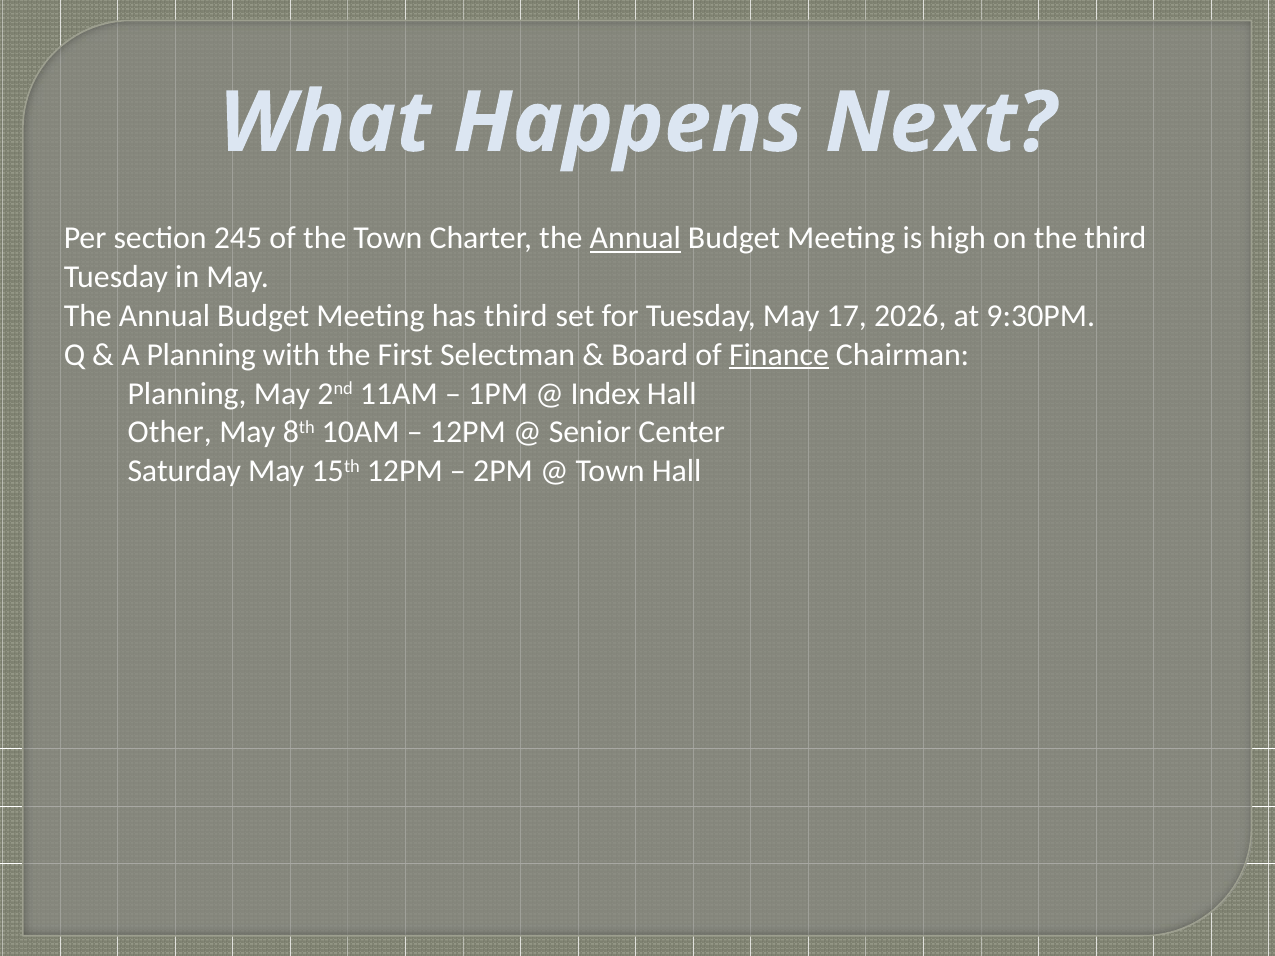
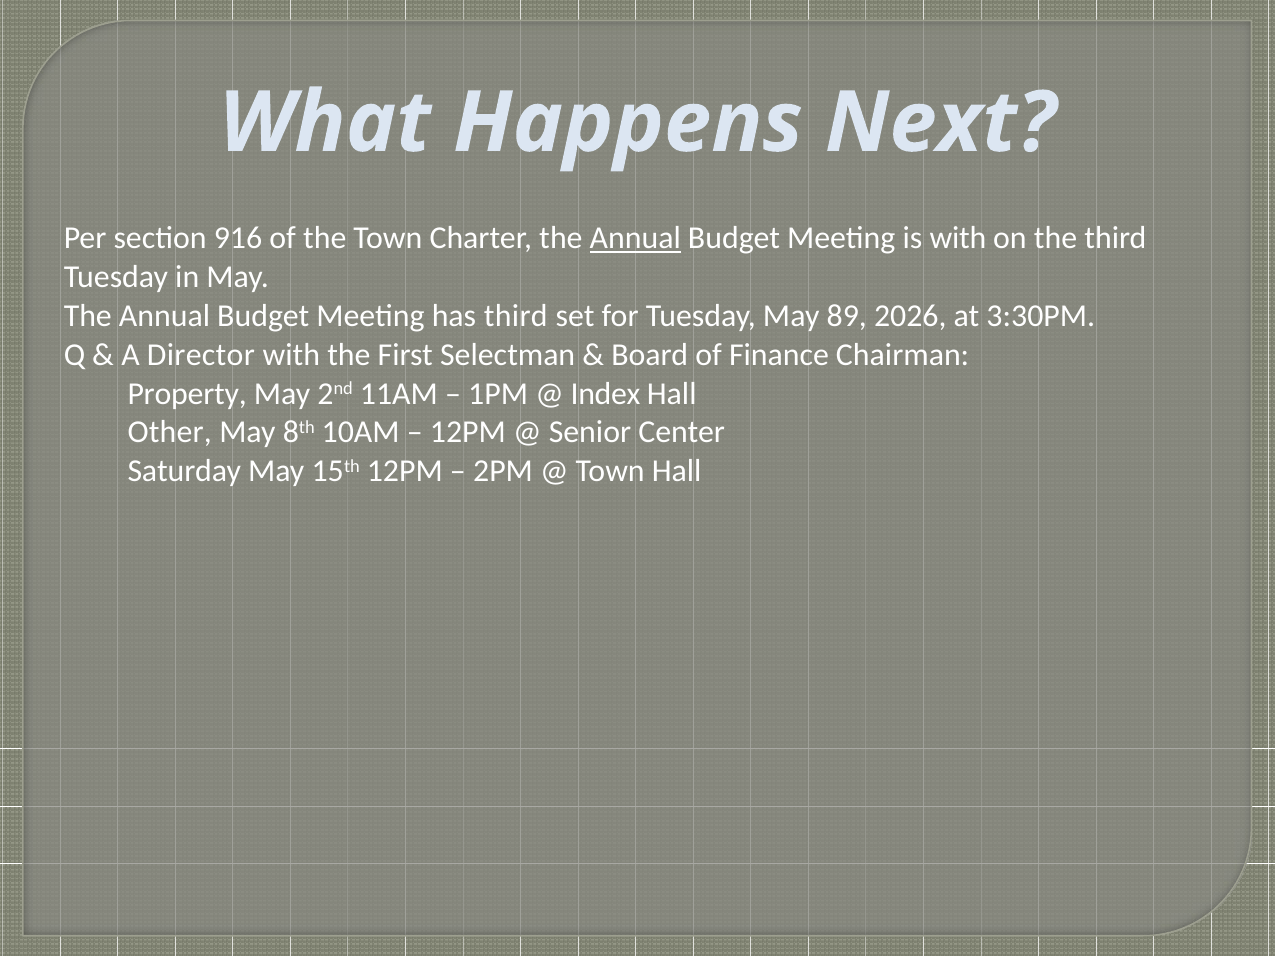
245: 245 -> 916 (238, 238)
is high: high -> with (958, 238)
17: 17 -> 89 (847, 316)
9:30PM: 9:30PM -> 3:30PM (1041, 316)
A Planning: Planning -> Director (201, 355)
Finance underline: present -> none (779, 355)
Planning: Planning -> Property (187, 394)
